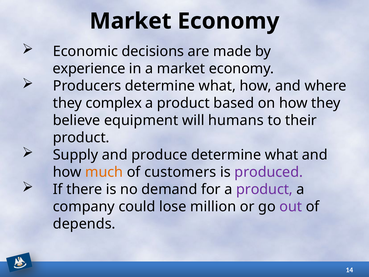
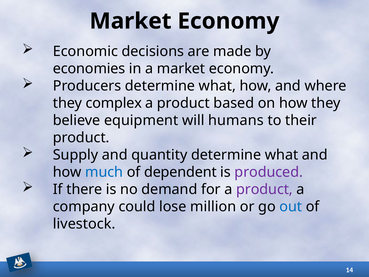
experience: experience -> economies (89, 69)
produce: produce -> quantity (159, 155)
much colour: orange -> blue (104, 172)
customers: customers -> dependent (180, 172)
out colour: purple -> blue (291, 206)
depends: depends -> livestock (84, 224)
